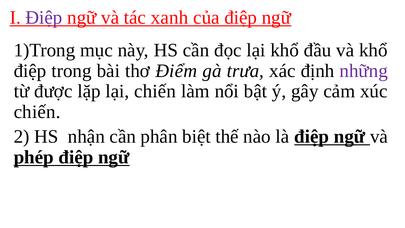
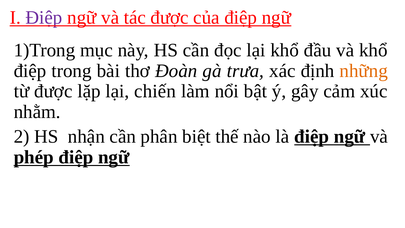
tác xanh: xanh -> được (170, 17)
Điểm: Điểm -> Đoàn (176, 71)
những colour: purple -> orange (364, 71)
chiến: chiến -> nhằm (37, 112)
